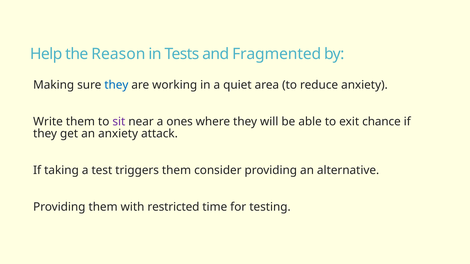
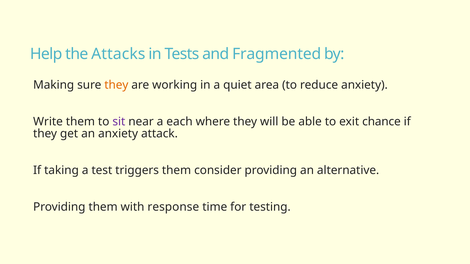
Reason: Reason -> Attacks (118, 54)
they colour: blue -> orange (116, 85)
ones: ones -> each (180, 122)
restricted: restricted -> response (173, 207)
